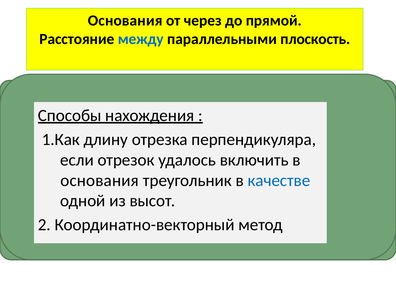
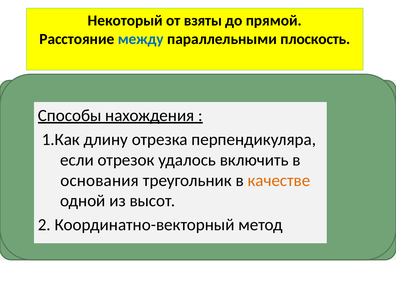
Основания: Основания -> Некоторый (125, 20)
через: через -> взяты (203, 20)
качестве colour: blue -> orange (279, 180)
